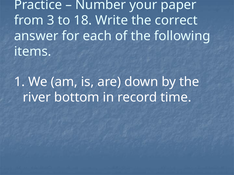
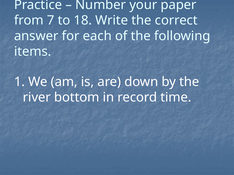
3: 3 -> 7 (51, 20)
